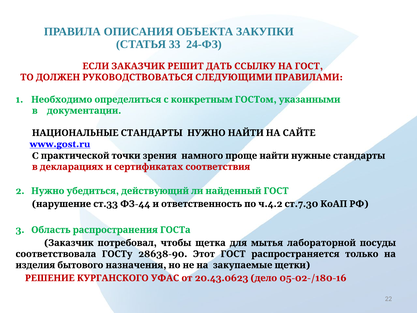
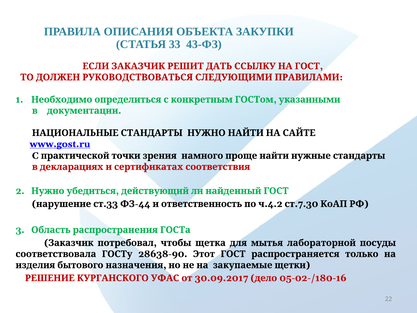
24-ФЗ: 24-ФЗ -> 43-ФЗ (204, 44)
20.43.0623: 20.43.0623 -> 30.09.2017 (221, 278)
